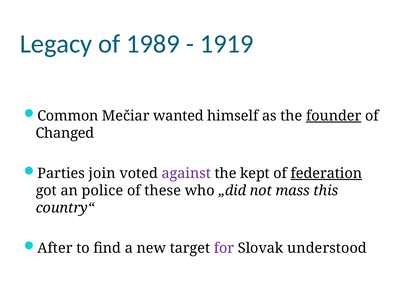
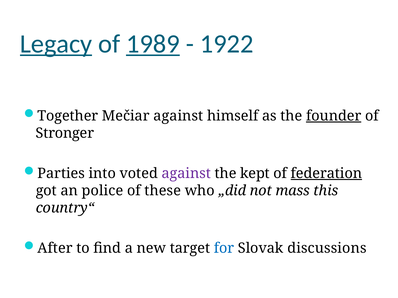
Legacy underline: none -> present (56, 44)
1989 underline: none -> present (153, 44)
1919: 1919 -> 1922 (227, 44)
Common: Common -> Together (68, 116)
Mečiar wanted: wanted -> against (178, 116)
Changed: Changed -> Stronger (65, 133)
join: join -> into (102, 174)
for colour: purple -> blue (224, 248)
understood: understood -> discussions (327, 248)
